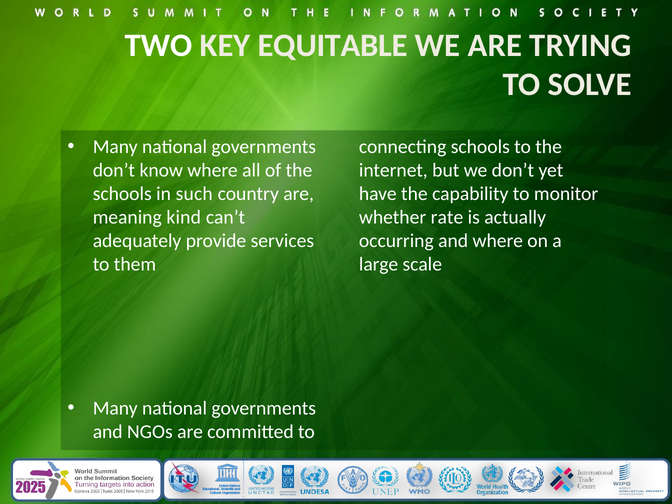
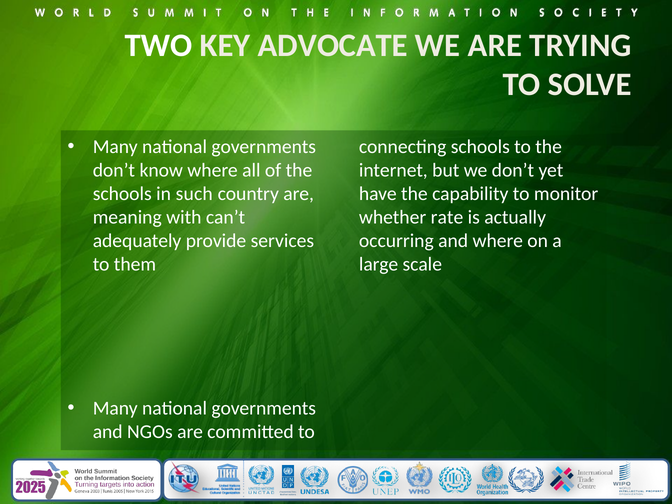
EQUITABLE: EQUITABLE -> ADVOCATE (333, 45)
kind: kind -> with (184, 217)
